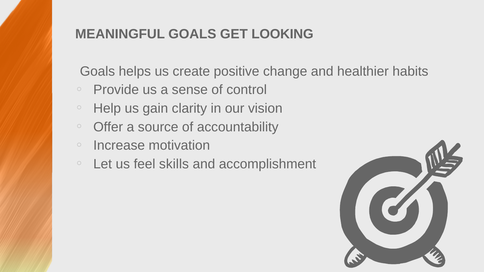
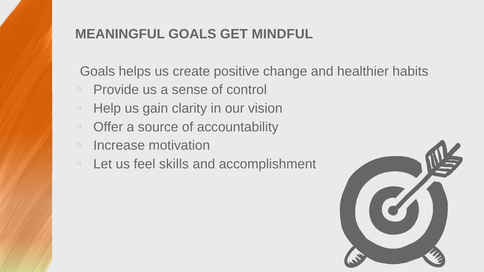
LOOKING: LOOKING -> MINDFUL (282, 34)
